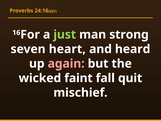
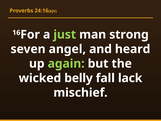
heart: heart -> angel (67, 49)
again colour: pink -> light green (66, 63)
faint: faint -> belly (79, 78)
quit: quit -> lack (130, 78)
